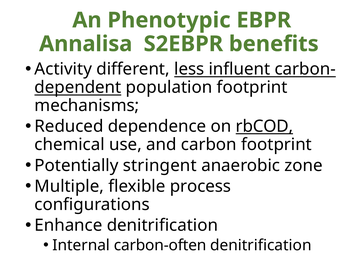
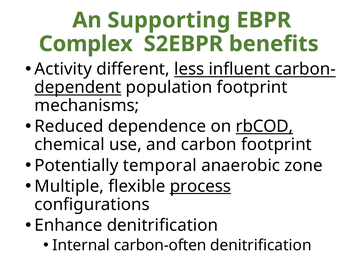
Phenotypic: Phenotypic -> Supporting (169, 20)
Annalisa: Annalisa -> Complex (86, 44)
stringent: stringent -> temporal (160, 166)
process underline: none -> present (200, 186)
